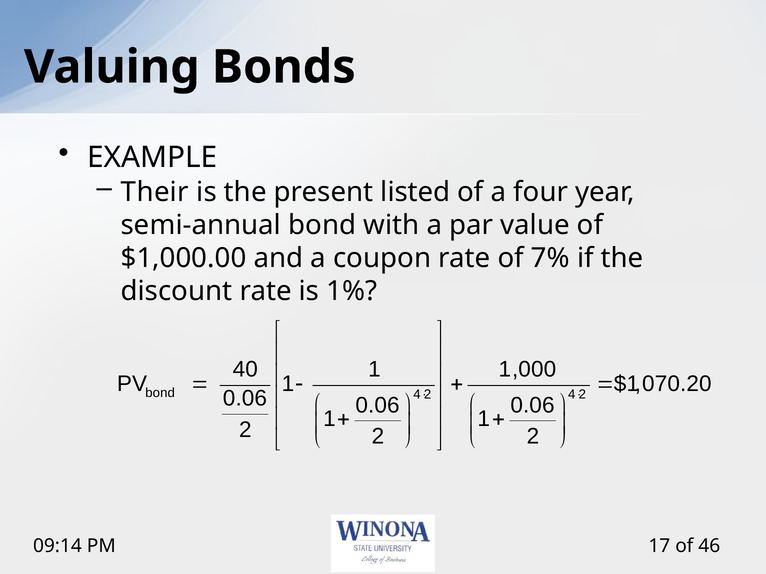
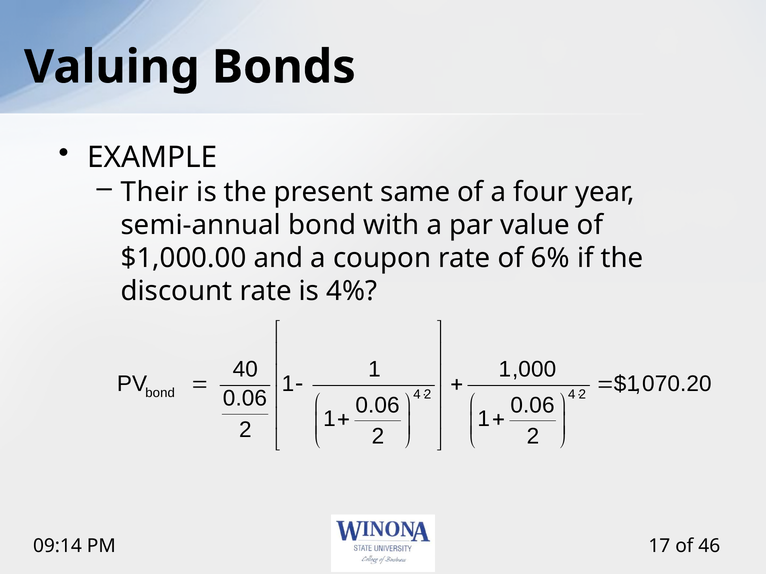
listed: listed -> same (415, 192)
7%: 7% -> 6% (550, 258)
1%: 1% -> 4% (352, 292)
